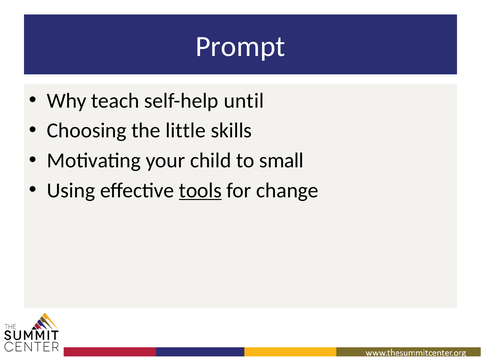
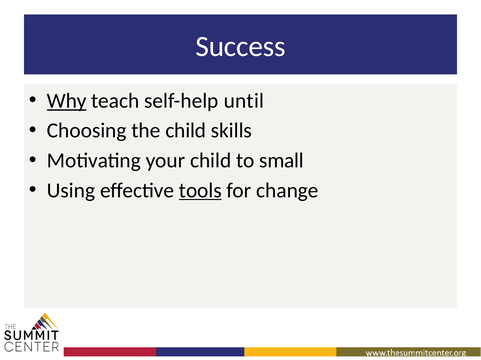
Prompt: Prompt -> Success (241, 47)
Why underline: none -> present (67, 101)
the little: little -> child (186, 131)
